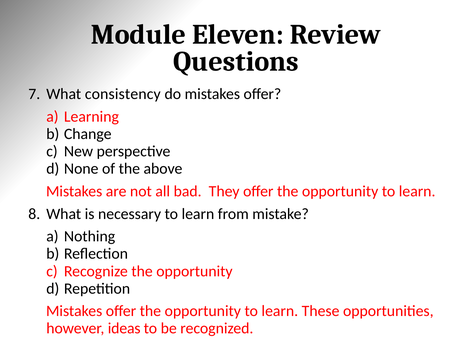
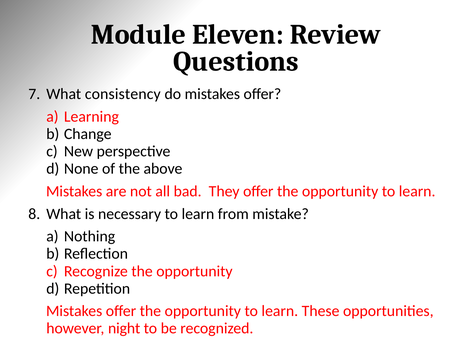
ideas: ideas -> night (124, 328)
